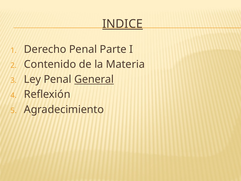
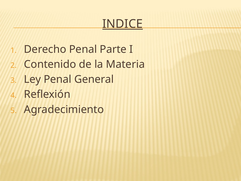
General underline: present -> none (94, 79)
